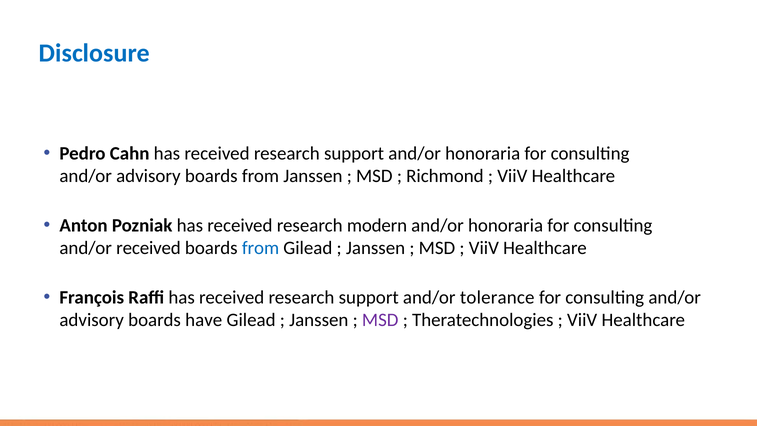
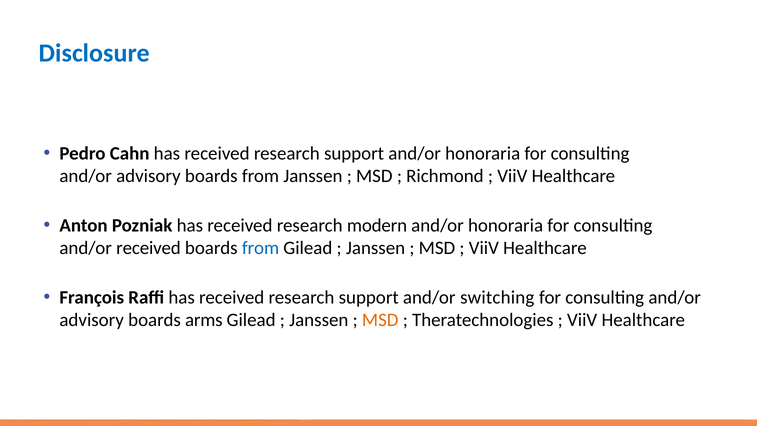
tolerance: tolerance -> switching (497, 297)
have: have -> arms (204, 320)
MSD colour: purple -> orange (380, 320)
